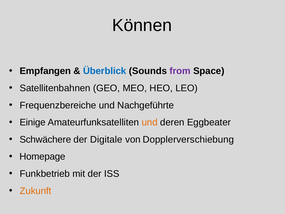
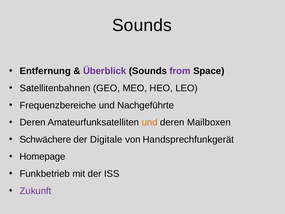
Können: Können -> Sounds (142, 25)
Empfangen: Empfangen -> Entfernung (45, 71)
Überblick colour: blue -> purple (105, 71)
Einige: Einige -> Deren (33, 122)
Eggbeater: Eggbeater -> Mailboxen (209, 122)
Dopplerverschiebung: Dopplerverschiebung -> Handsprechfunkgerät (188, 139)
Zukunft colour: orange -> purple (36, 191)
